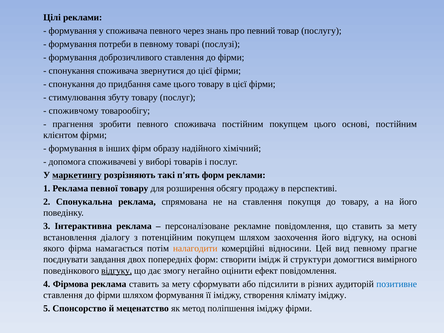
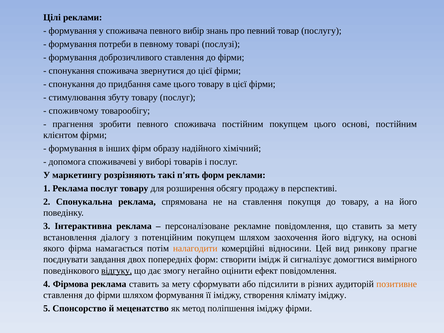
через: через -> вибір (194, 31)
маркетингу underline: present -> none (77, 175)
Реклама певної: певної -> послуг (104, 189)
вид певному: певному -> ринкову (370, 248)
структури: структури -> сигналізує (311, 260)
позитивне colour: blue -> orange (397, 284)
